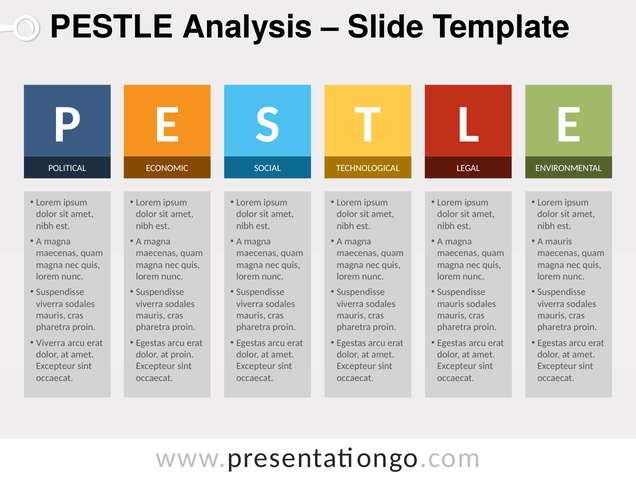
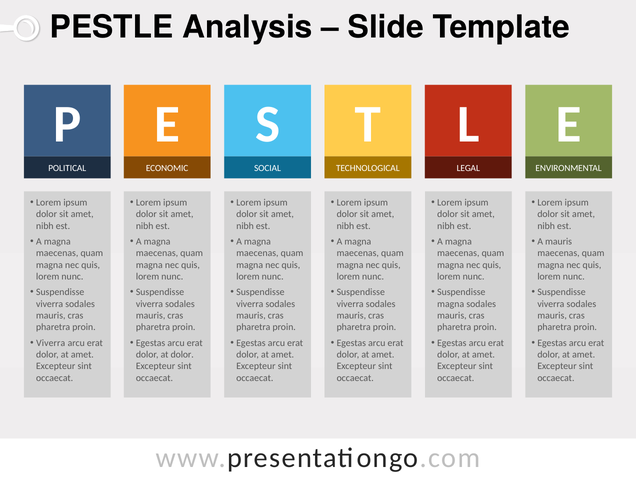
mauris: mauris -> magna (451, 304)
at proin: proin -> dolor (182, 355)
